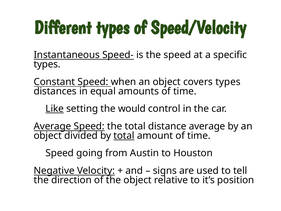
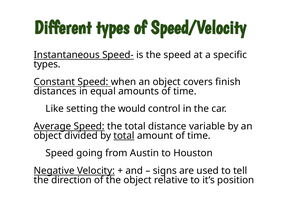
covers types: types -> finish (228, 82)
Like underline: present -> none (55, 109)
distance average: average -> variable (207, 126)
